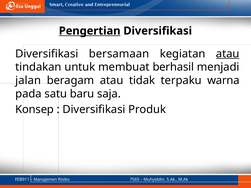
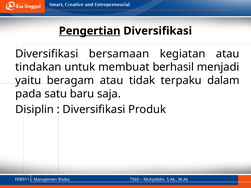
atau underline: present -> none (228, 54)
jalan: jalan -> yaitu (28, 81)
warna: warna -> dalam (223, 81)
Konsep: Konsep -> Disiplin (35, 110)
